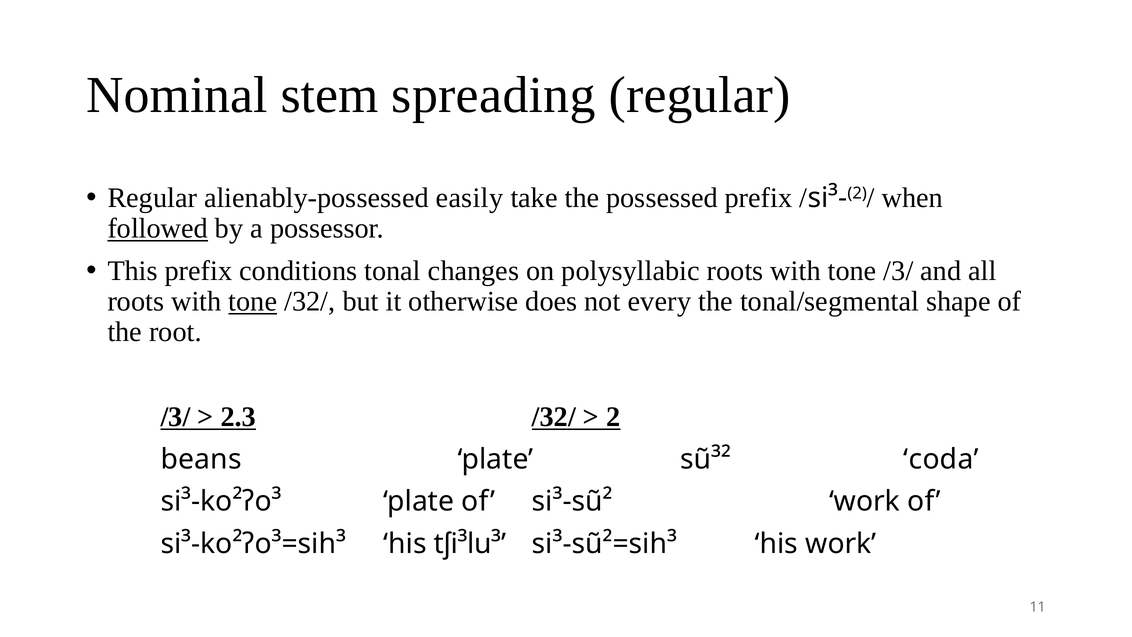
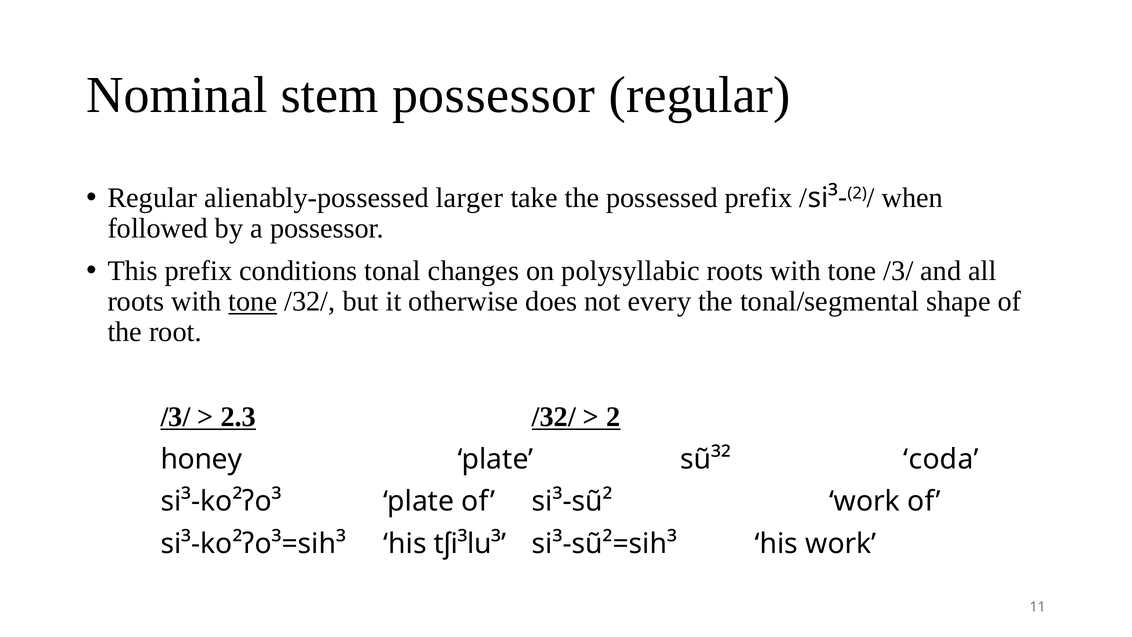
stem spreading: spreading -> possessor (494, 95)
easily: easily -> larger (469, 198)
followed underline: present -> none (158, 229)
beans: beans -> honey (201, 459)
